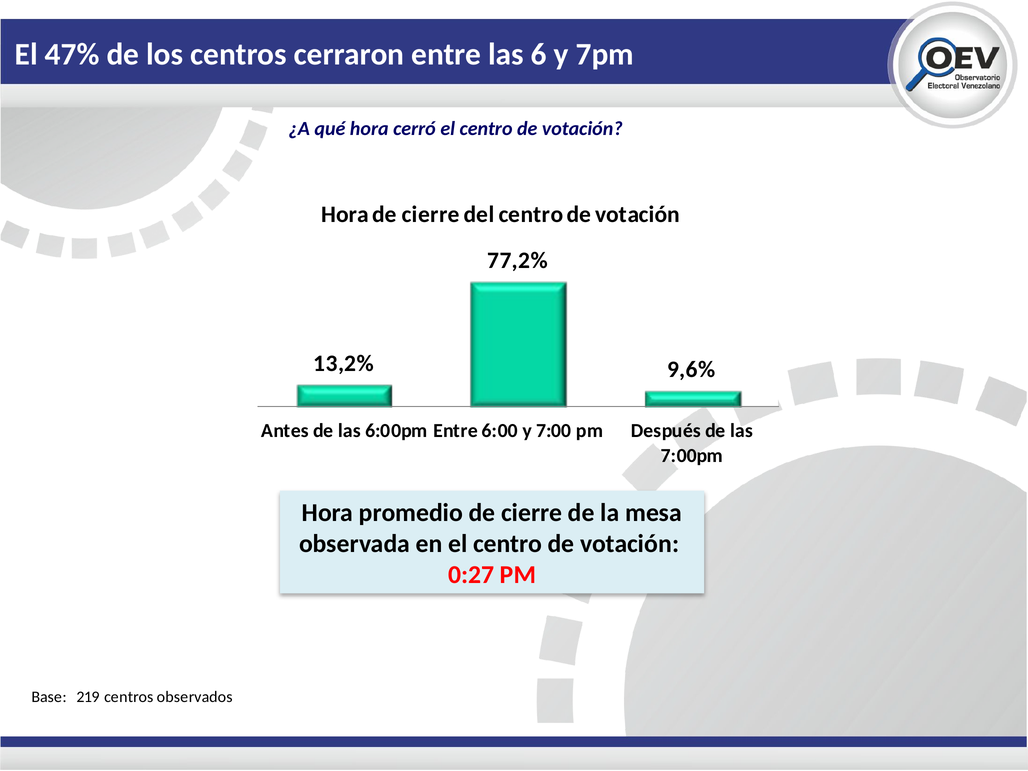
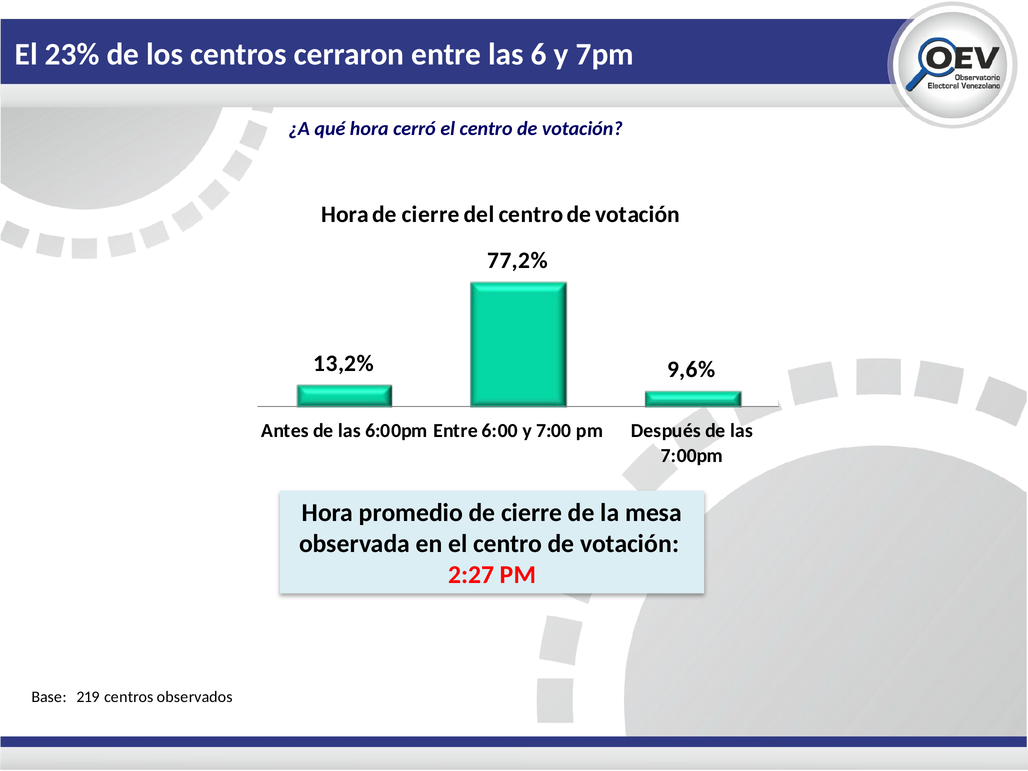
47%: 47% -> 23% (72, 54)
0:27: 0:27 -> 2:27 (471, 575)
